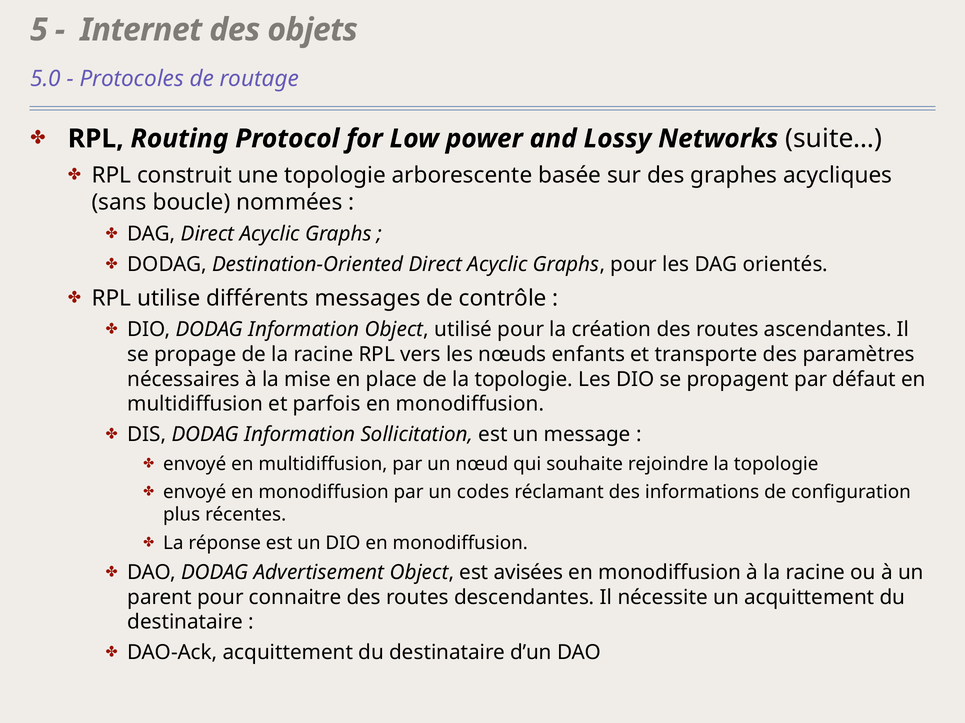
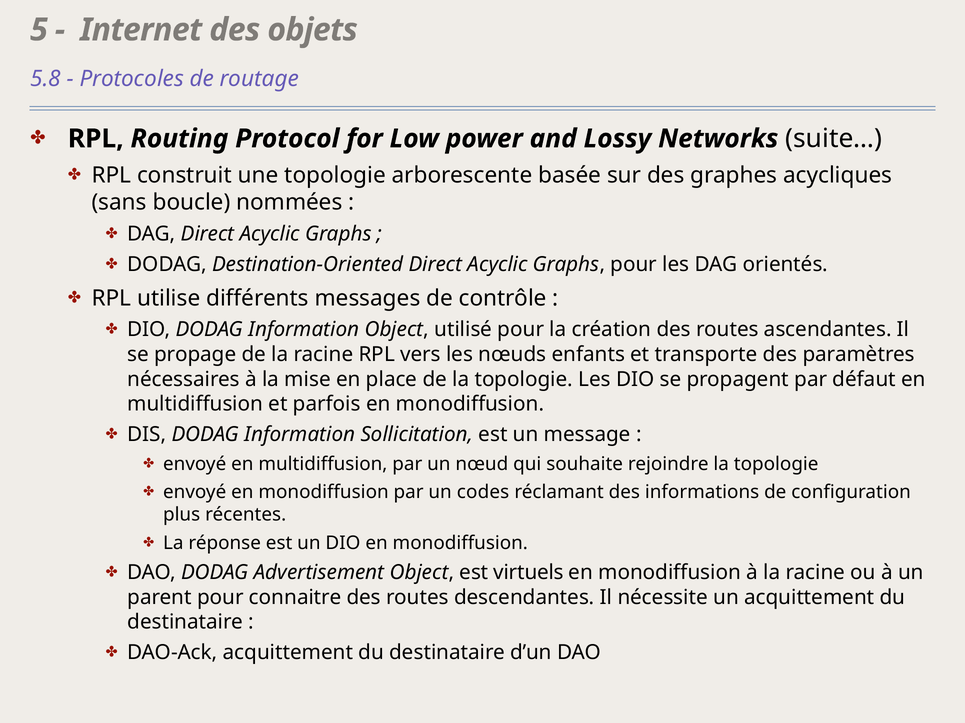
5.0: 5.0 -> 5.8 (46, 79)
avisées: avisées -> virtuels (529, 573)
